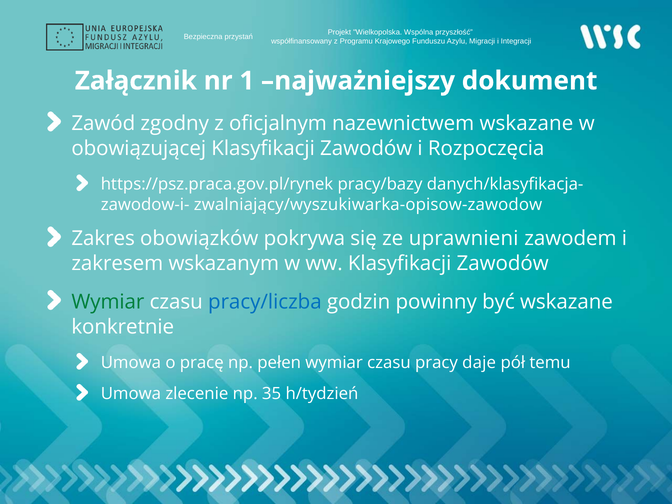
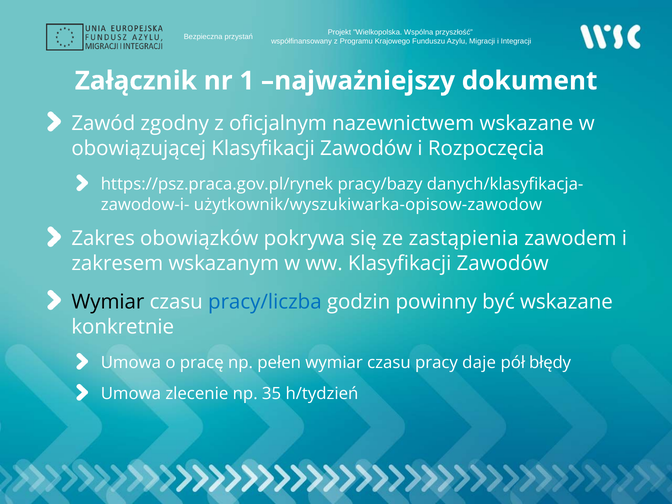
zwalniający/wyszukiwarka-opisow-zawodow: zwalniający/wyszukiwarka-opisow-zawodow -> użytkownik/wyszukiwarka-opisow-zawodow (368, 205)
uprawnieni: uprawnieni -> zastąpienia (464, 238)
Wymiar colour: green -> black (108, 302)
temu: temu -> błędy (550, 363)
